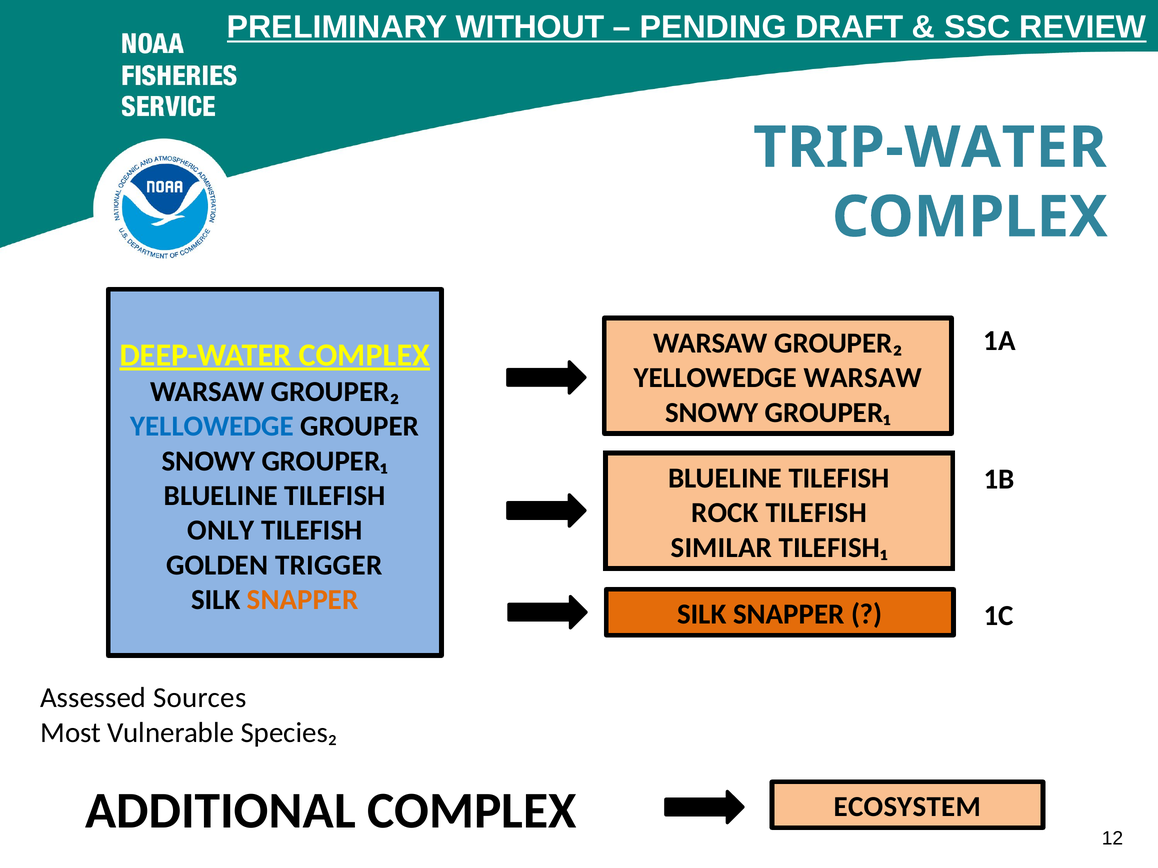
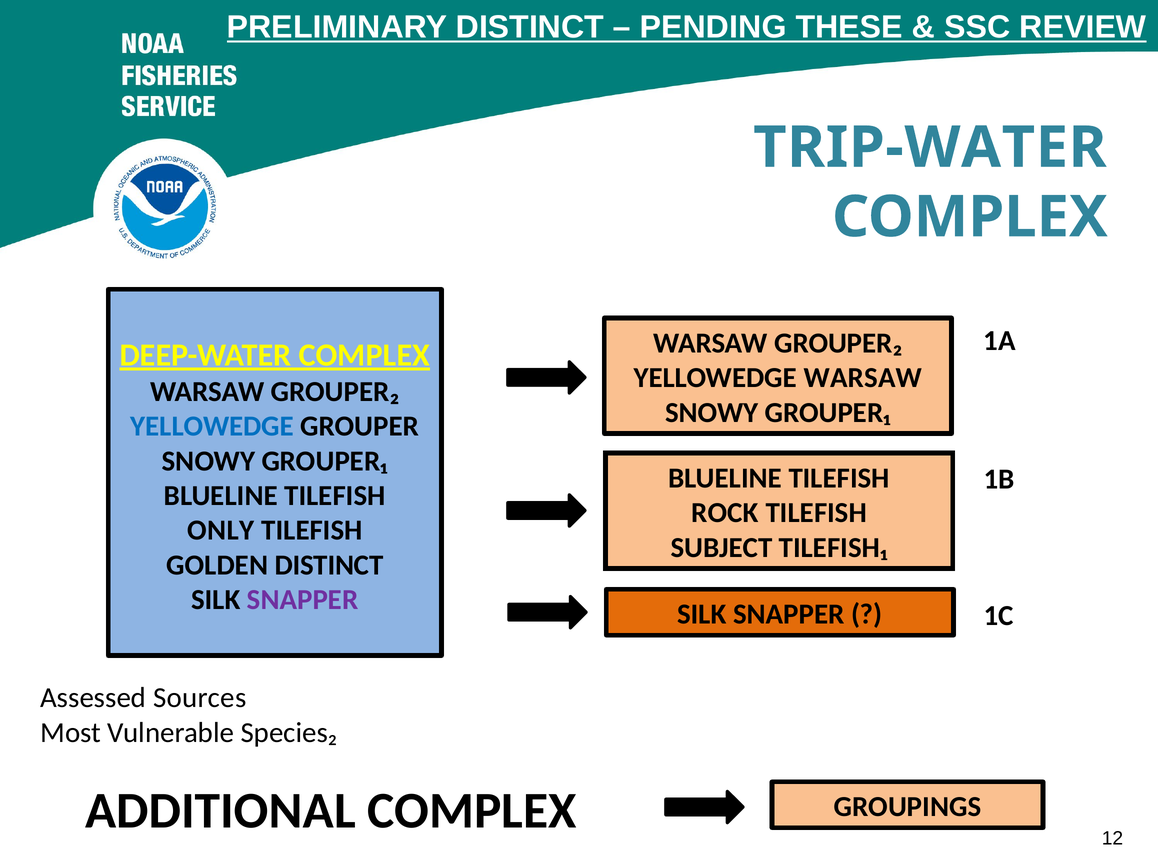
PRELIMINARY WITHOUT: WITHOUT -> DISTINCT (530, 27)
DRAFT: DRAFT -> THESE (849, 27)
SIMILAR: SIMILAR -> SUBJECT (722, 548)
GOLDEN TRIGGER: TRIGGER -> DISTINCT (329, 565)
SNAPPER colour: orange -> purple (303, 600)
ECOSYSTEM: ECOSYSTEM -> GROUPINGS (907, 807)
